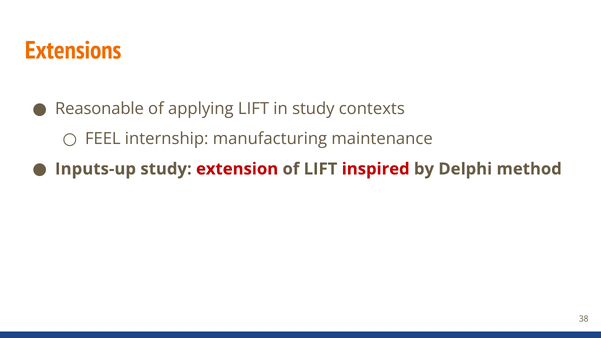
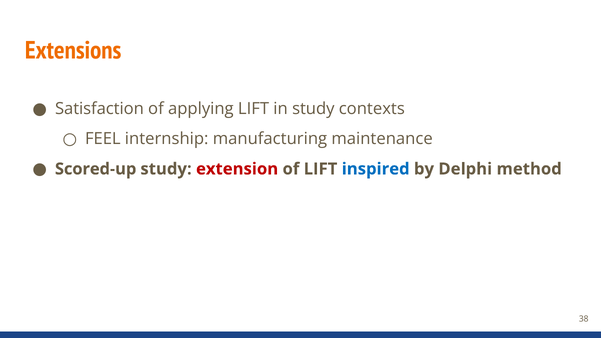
Reasonable: Reasonable -> Satisfaction (99, 109)
Inputs-up: Inputs-up -> Scored-up (96, 169)
inspired colour: red -> blue (376, 169)
